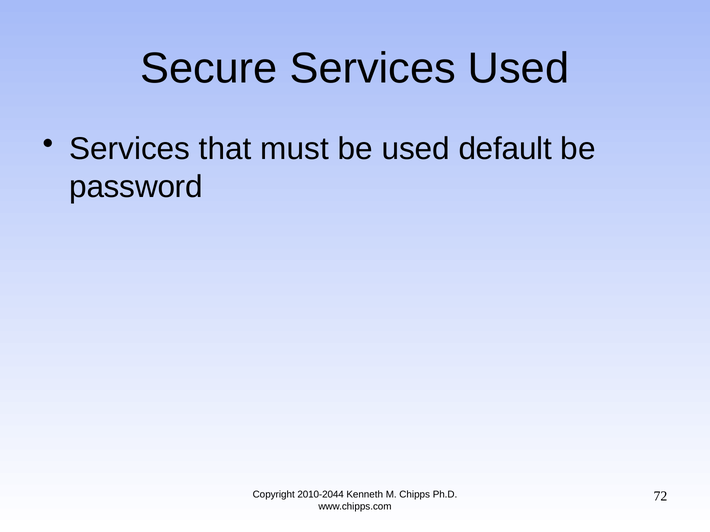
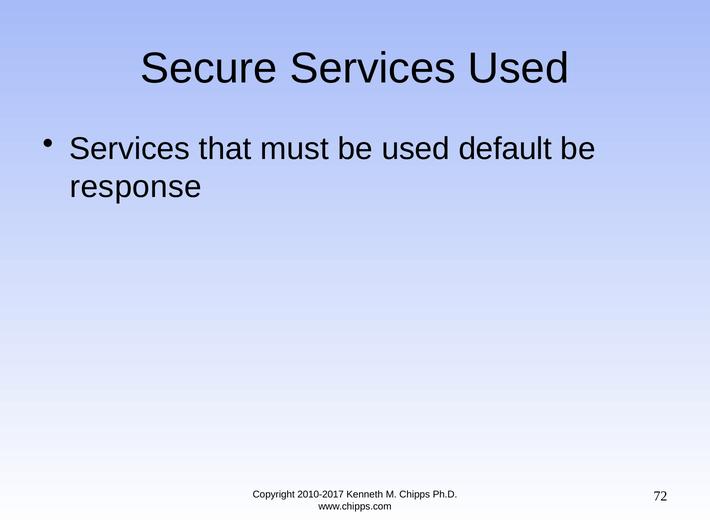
password: password -> response (136, 187)
2010-2044: 2010-2044 -> 2010-2017 (321, 495)
